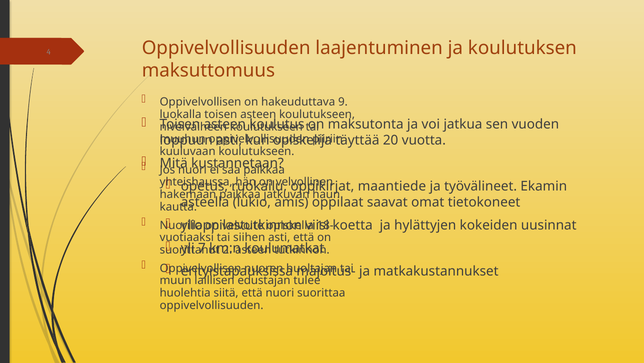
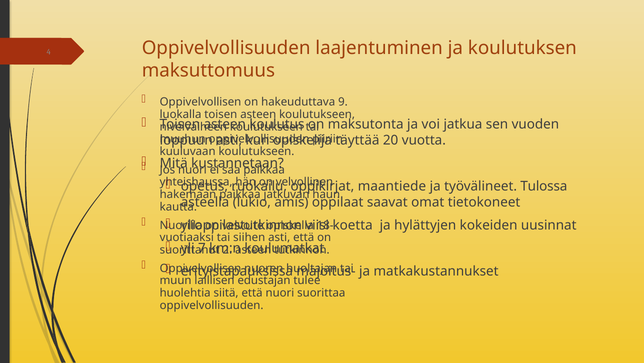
Ekamin: Ekamin -> Tulossa (544, 186)
